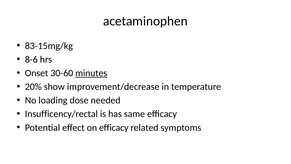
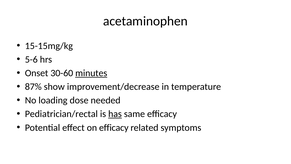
83-15mg/kg: 83-15mg/kg -> 15-15mg/kg (49, 46)
8-6: 8-6 -> 5-6 (31, 59)
20%: 20% -> 87% (33, 87)
Insufficency/rectal: Insufficency/rectal -> Pediatrician/rectal (61, 114)
has underline: none -> present (115, 114)
